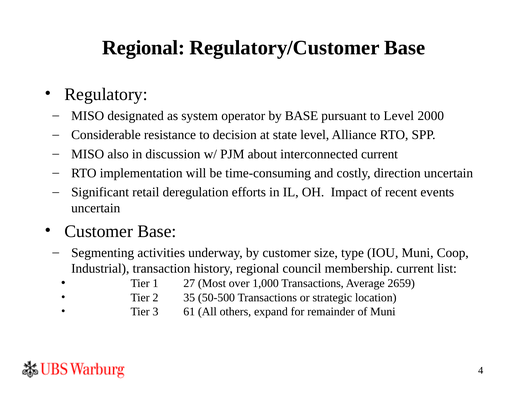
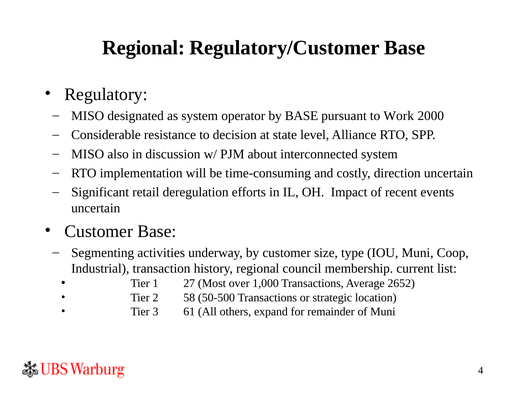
to Level: Level -> Work (399, 116)
interconnected current: current -> system (379, 154)
2659: 2659 -> 2652 (401, 283)
35: 35 -> 58 (189, 298)
